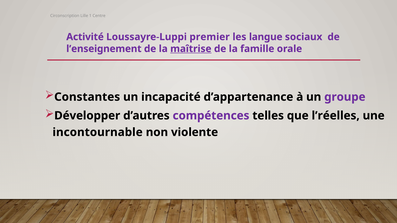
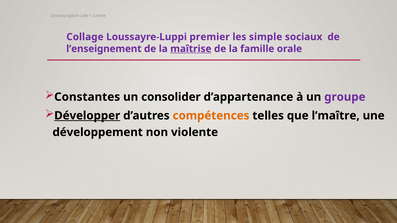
Activité: Activité -> Collage (85, 37)
langue: langue -> simple (266, 37)
incapacité: incapacité -> consolider (171, 97)
Développer underline: none -> present (87, 116)
compétences colour: purple -> orange (211, 116)
l’réelles: l’réelles -> l’maître (336, 116)
incontournable: incontournable -> développement (98, 132)
